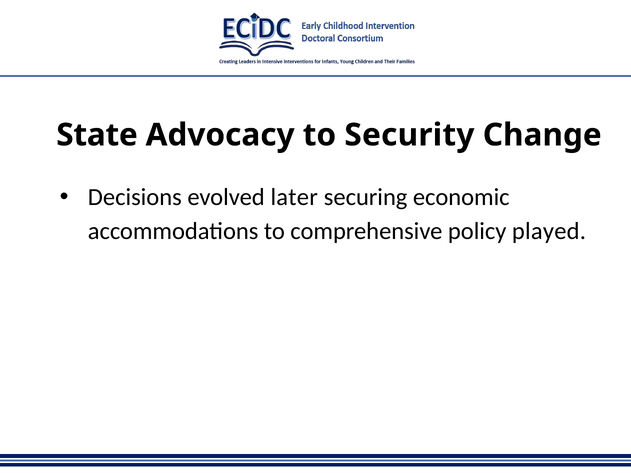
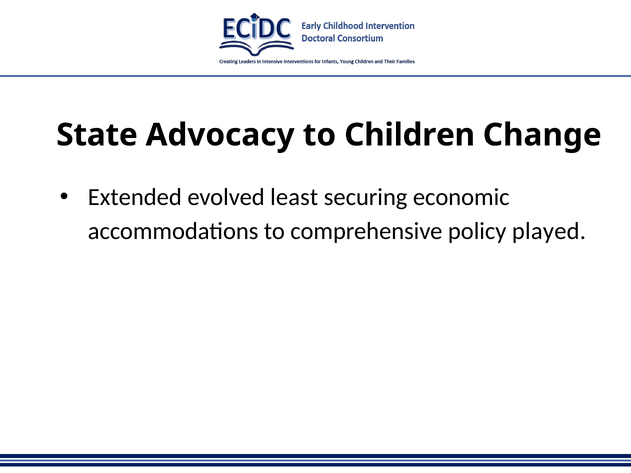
Security: Security -> Children (410, 135)
Decisions: Decisions -> Extended (135, 197)
later: later -> least (294, 197)
